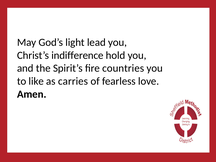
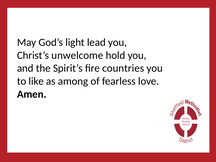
indifference: indifference -> unwelcome (77, 55)
carries: carries -> among (73, 81)
